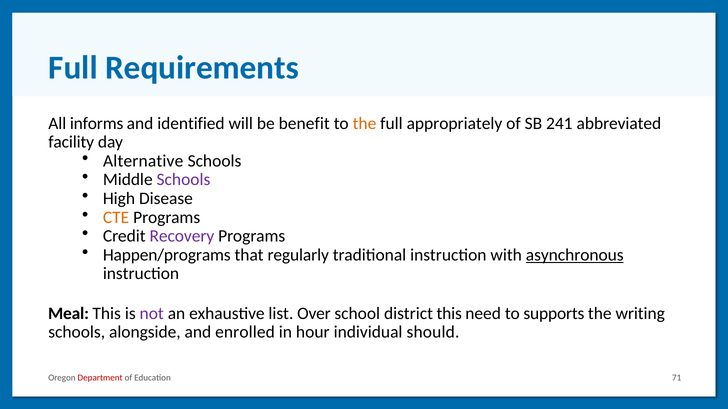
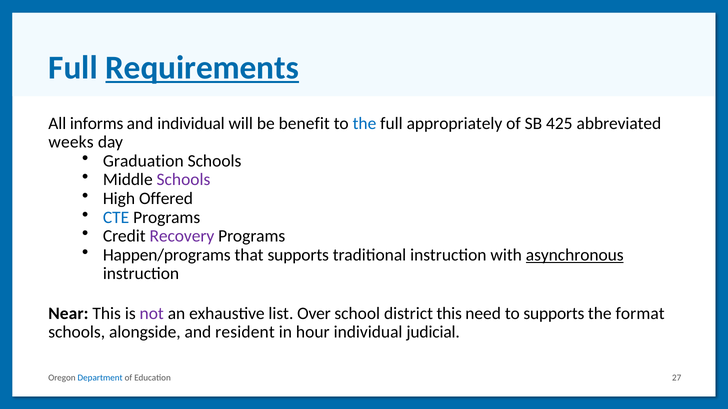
Requirements underline: none -> present (202, 68)
and identified: identified -> individual (191, 123)
the colour: orange -> blue (364, 123)
241: 241 -> 425 (559, 123)
facility: facility -> weeks (71, 142)
Alternative: Alternative -> Graduation (143, 161)
Disease: Disease -> Offered (166, 199)
CTE colour: orange -> blue (116, 218)
that regularly: regularly -> supports (298, 255)
Meal: Meal -> Near (68, 314)
writing: writing -> format (640, 314)
enrolled: enrolled -> resident (245, 333)
should: should -> judicial (433, 333)
Department colour: red -> blue (100, 378)
71: 71 -> 27 (677, 378)
